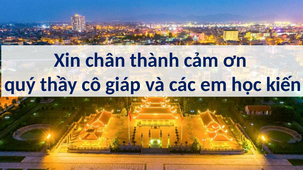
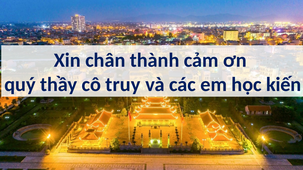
giáp: giáp -> truy (123, 85)
